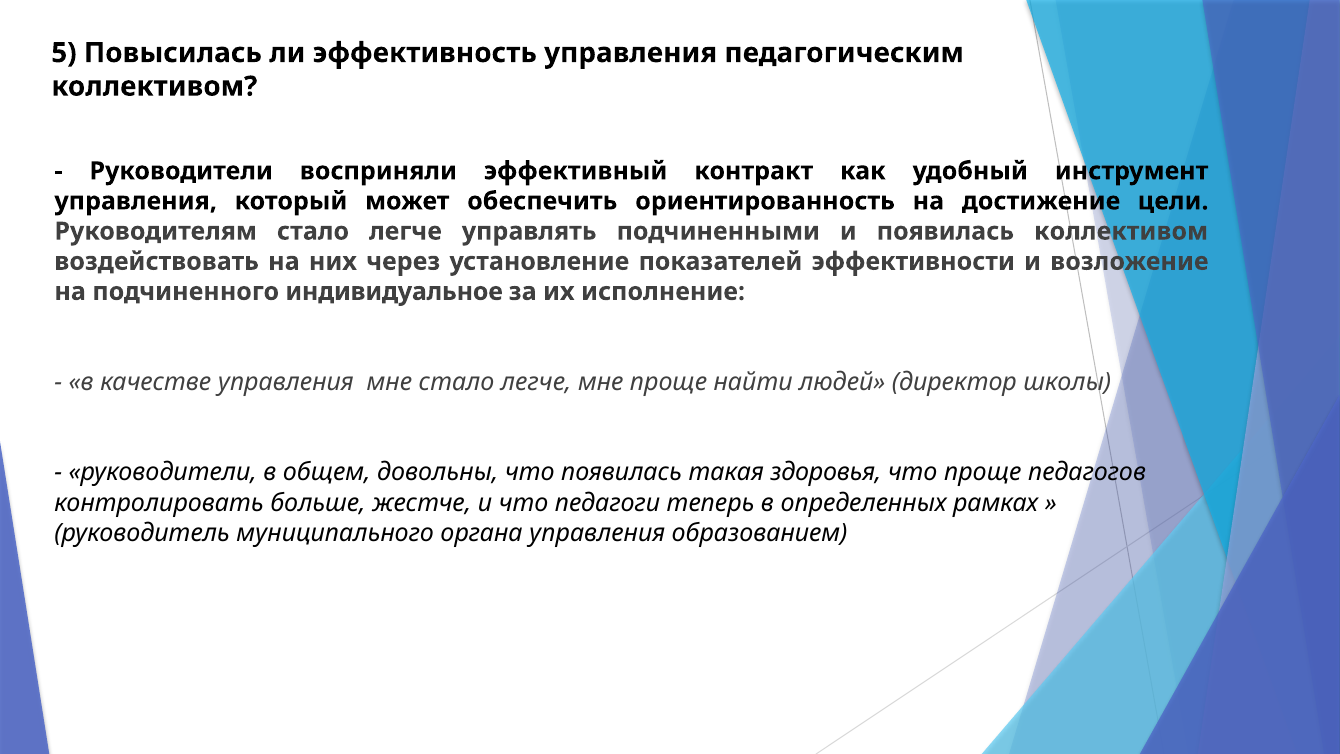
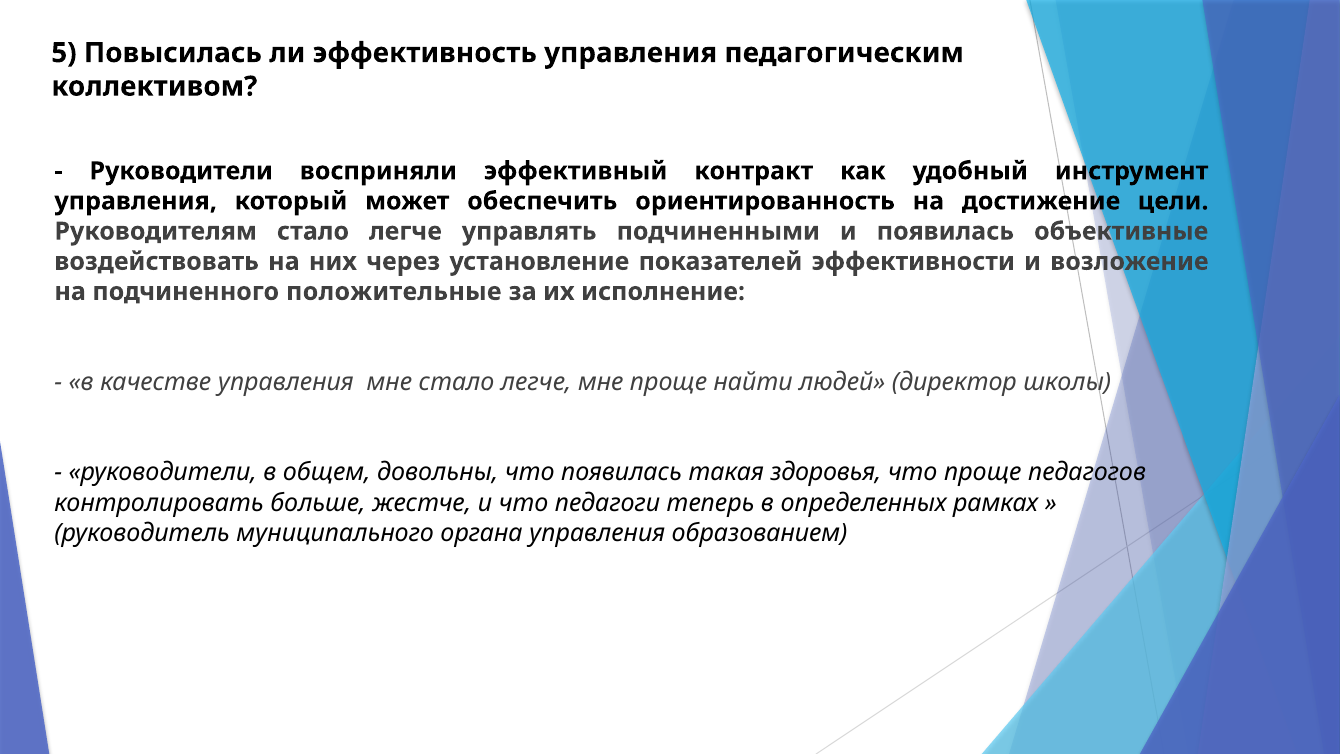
появилась коллективом: коллективом -> объективные (1121, 231)
индивидуальное: индивидуальное -> положительные (394, 292)
